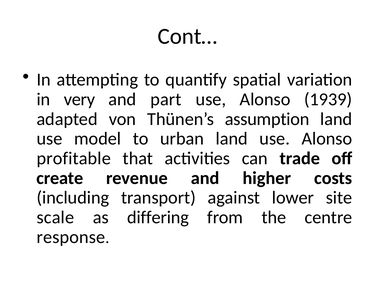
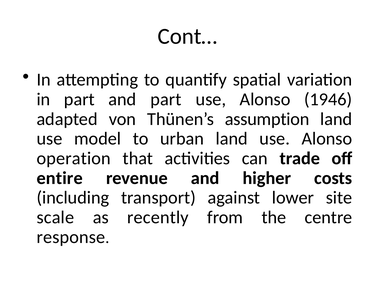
in very: very -> part (79, 99)
1939: 1939 -> 1946 (328, 99)
profitable: profitable -> operation (74, 158)
create: create -> entire (60, 178)
differing: differing -> recently (158, 218)
